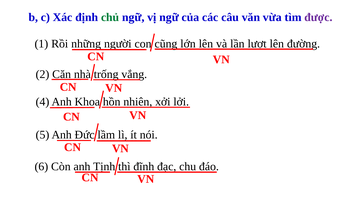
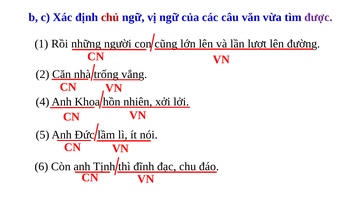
chủ colour: green -> red (110, 17)
